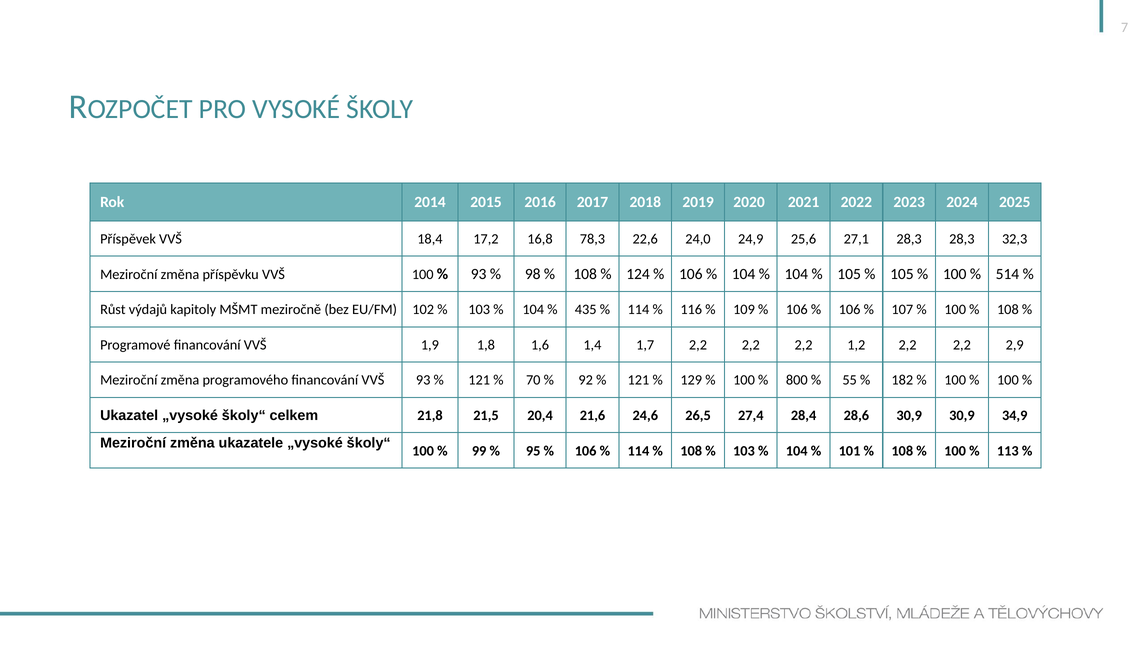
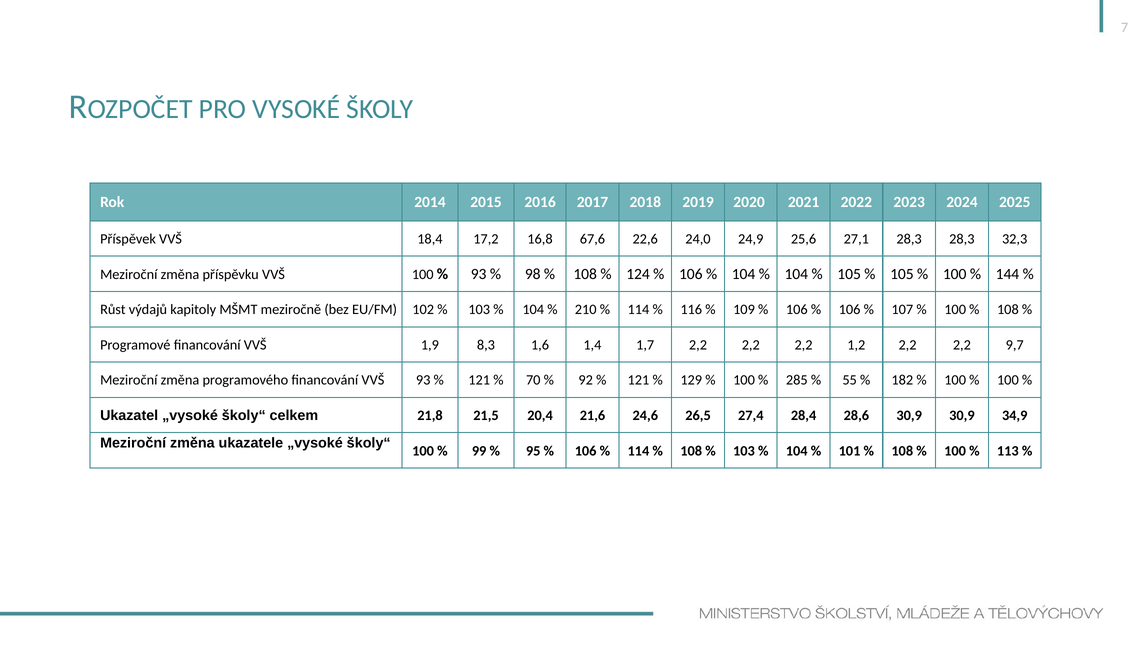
78,3: 78,3 -> 67,6 (592, 239)
514: 514 -> 144 (1007, 274)
435: 435 -> 210 (586, 310)
1,8: 1,8 -> 8,3 (486, 345)
2,9: 2,9 -> 9,7 (1015, 345)
800: 800 -> 285 (797, 380)
